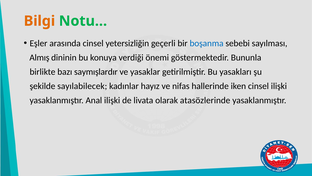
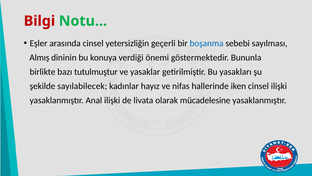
Bilgi colour: orange -> red (39, 21)
saymışlardır: saymışlardır -> tutulmuştur (96, 72)
atasözlerinde: atasözlerinde -> mücadelesine (205, 100)
